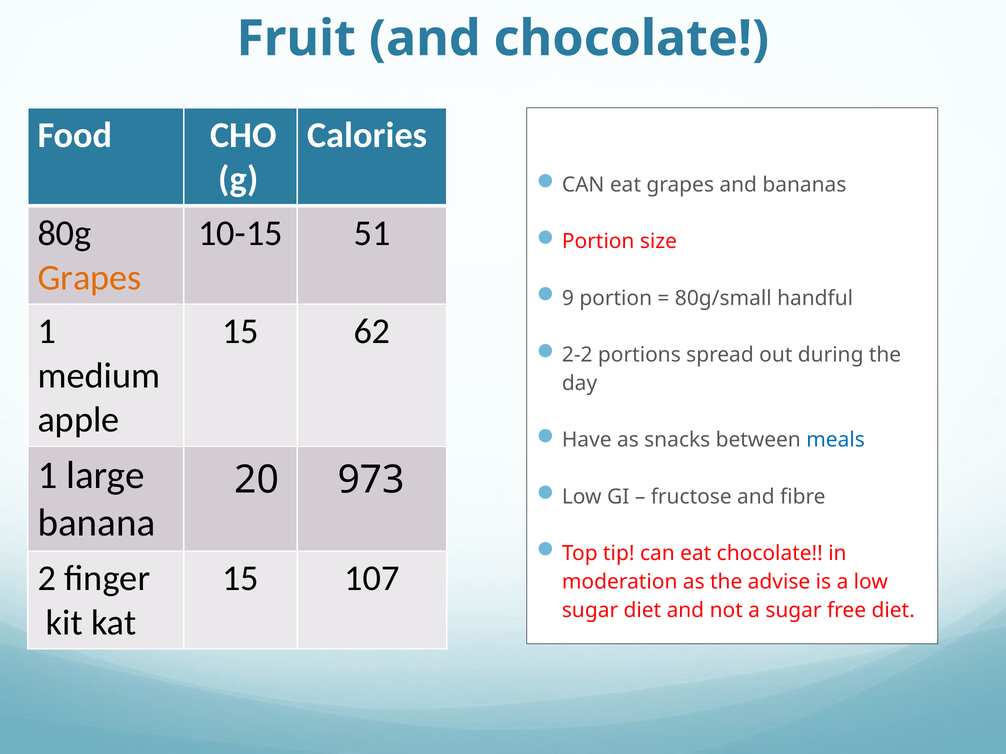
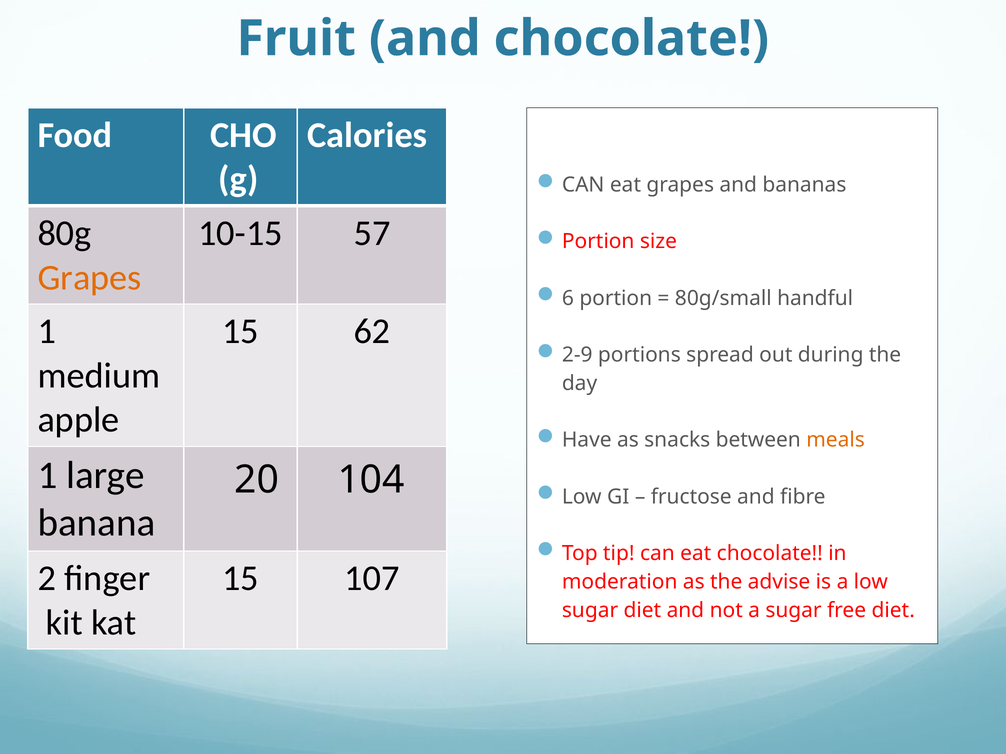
51: 51 -> 57 (372, 233)
9: 9 -> 6 (568, 298)
2-2: 2-2 -> 2-9 (577, 355)
meals colour: blue -> orange (836, 440)
973: 973 -> 104 (371, 480)
